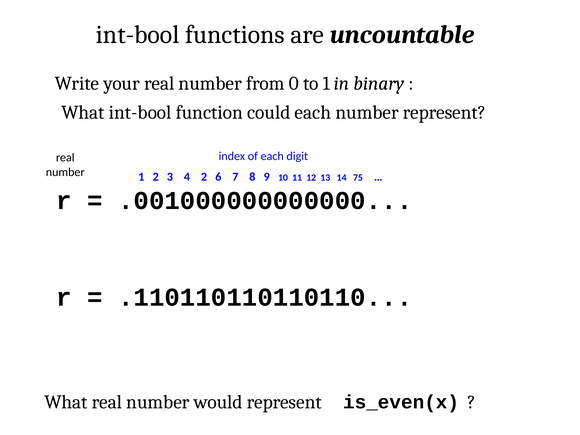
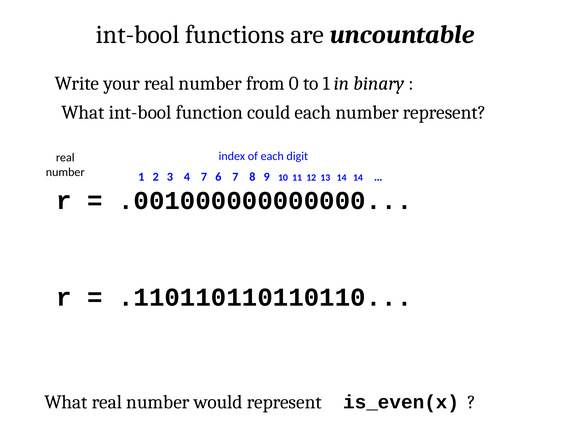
4 2: 2 -> 7 (204, 177)
14 75: 75 -> 14 (358, 178)
